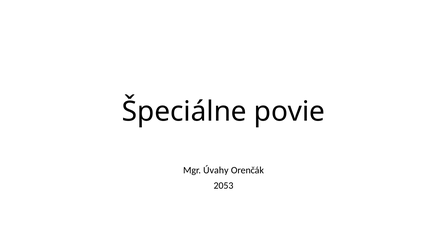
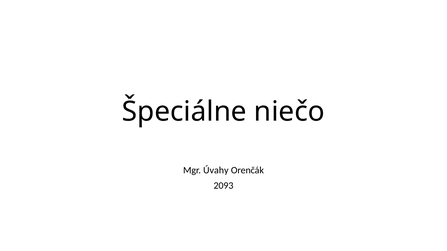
povie: povie -> niečo (289, 112)
2053: 2053 -> 2093 (223, 186)
